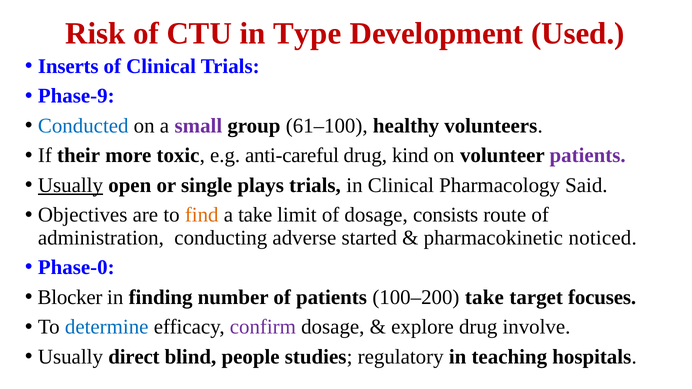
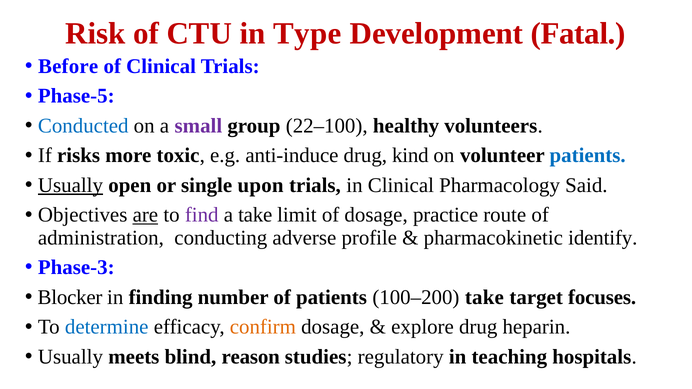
Used: Used -> Fatal (578, 33)
Inserts: Inserts -> Before (68, 66)
Phase-9: Phase-9 -> Phase-5 (76, 96)
61–100: 61–100 -> 22–100 (327, 126)
their: their -> risks (79, 156)
anti-careful: anti-careful -> anti-induce (292, 156)
patients colour: purple -> blue (588, 156)
plays: plays -> upon (261, 185)
are underline: none -> present (145, 215)
find colour: orange -> purple (202, 215)
consists: consists -> practice (446, 215)
started: started -> profile (369, 238)
noticed: noticed -> identify (603, 238)
Phase-0: Phase-0 -> Phase-3 (76, 268)
confirm colour: purple -> orange (263, 327)
involve: involve -> heparin (536, 327)
direct: direct -> meets (134, 357)
people: people -> reason (251, 357)
